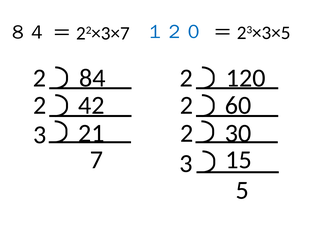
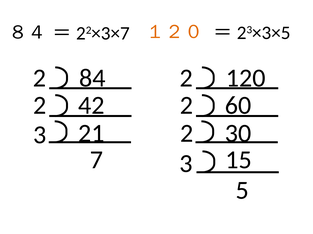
１２０ colour: blue -> orange (175, 32)
